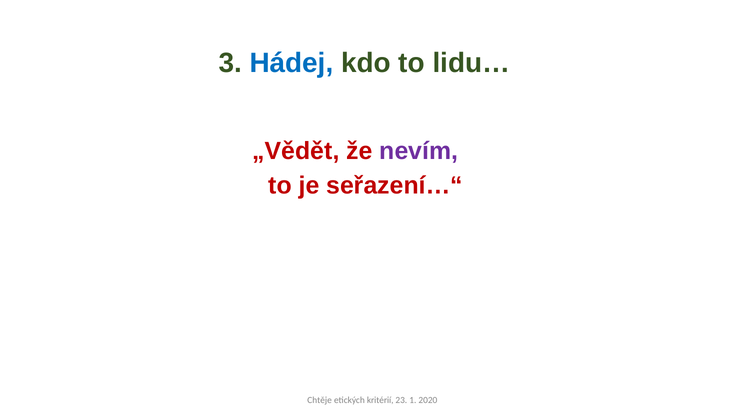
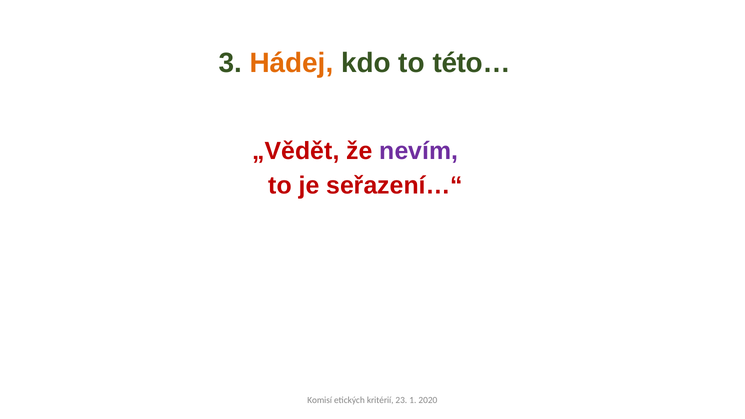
Hádej colour: blue -> orange (291, 63)
lidu…: lidu… -> této… (472, 63)
Chtěje: Chtěje -> Komisí (320, 400)
